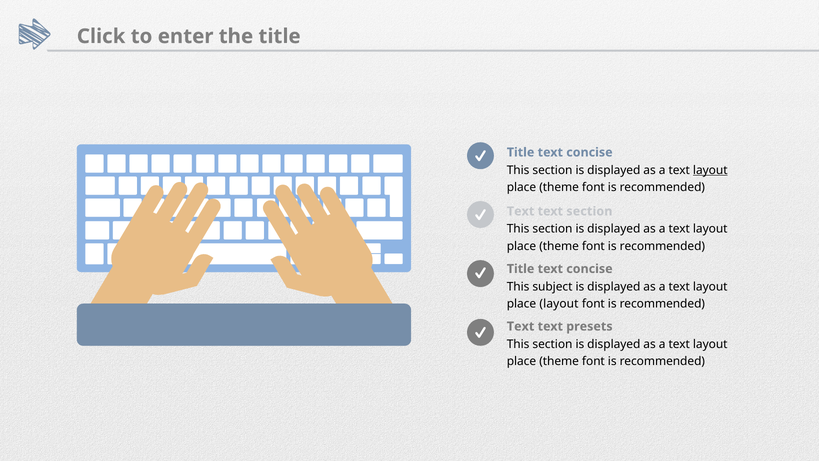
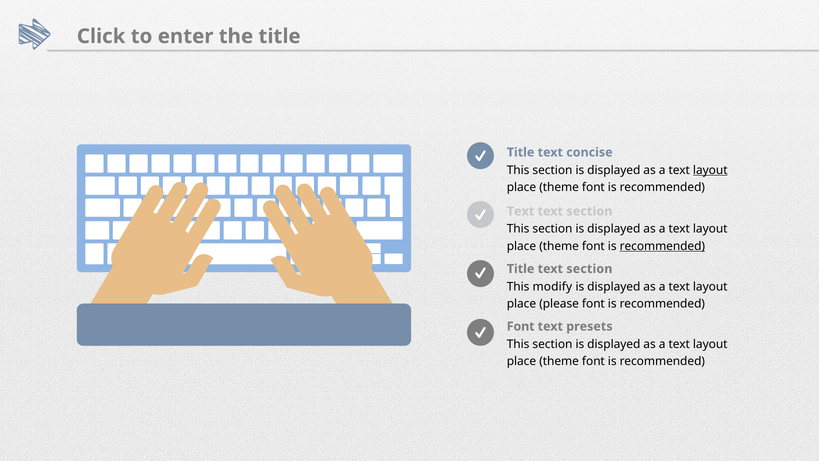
recommended underline: none -> present (662, 246)
concise: concise -> section (589, 269)
subject: subject -> modify (552, 286)
place layout: layout -> please (559, 303)
Text: Text -> Font (521, 326)
